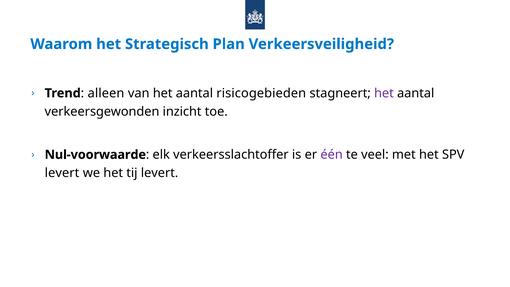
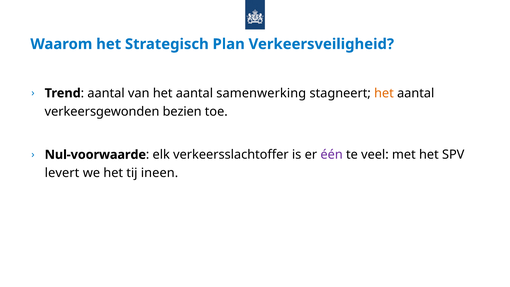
alleen: alleen -> aantal (106, 93)
risicogebieden: risicogebieden -> samenwerking (261, 93)
het colour: purple -> orange (384, 93)
inzicht: inzicht -> bezien (182, 112)
tij levert: levert -> ineen (160, 173)
